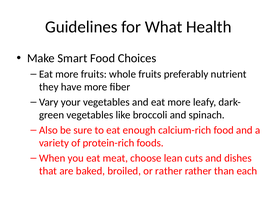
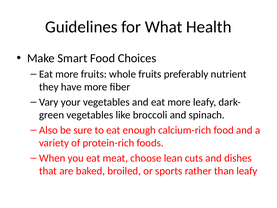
or rather: rather -> sports (169, 171)
than each: each -> leafy (247, 171)
